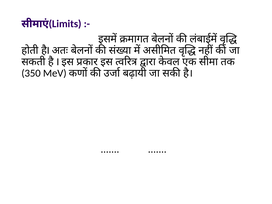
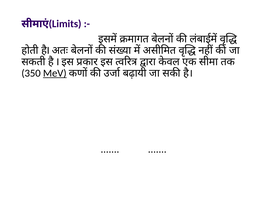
MeV underline: none -> present (55, 73)
